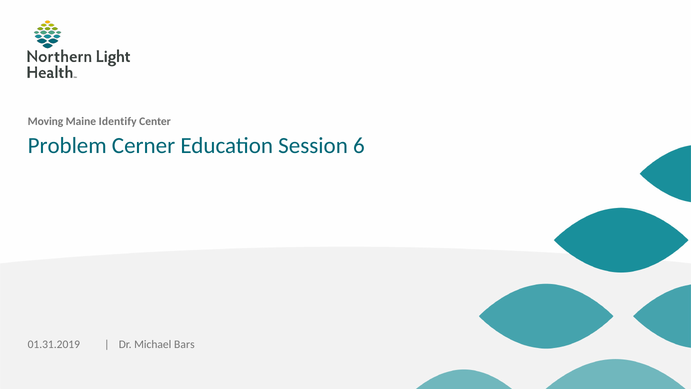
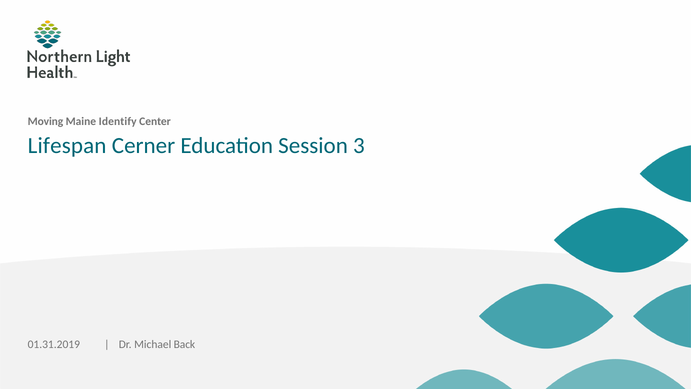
Problem: Problem -> Lifespan (67, 145)
6: 6 -> 3 (359, 145)
Bars: Bars -> Back (184, 344)
